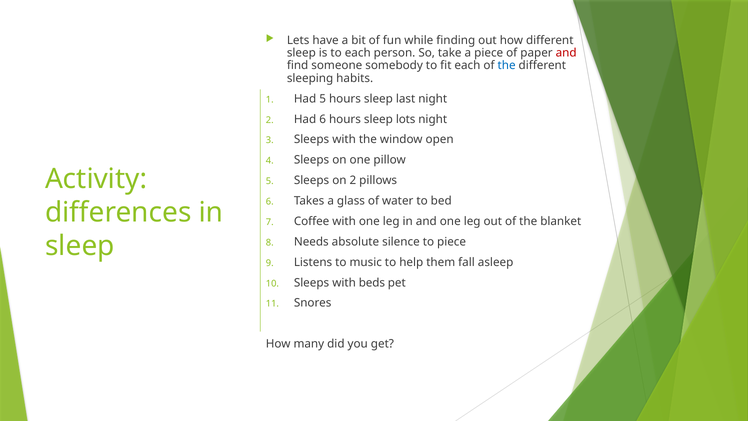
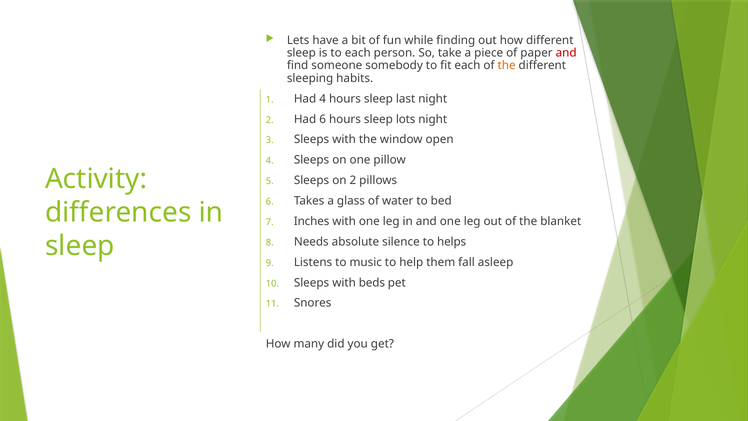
the colour: blue -> orange (507, 66)
Had 5: 5 -> 4 (323, 99)
Coffee: Coffee -> Inches (312, 221)
to piece: piece -> helps (452, 242)
